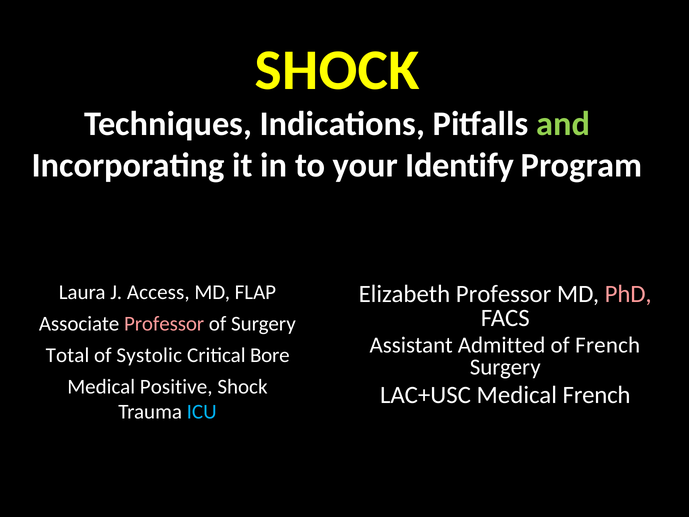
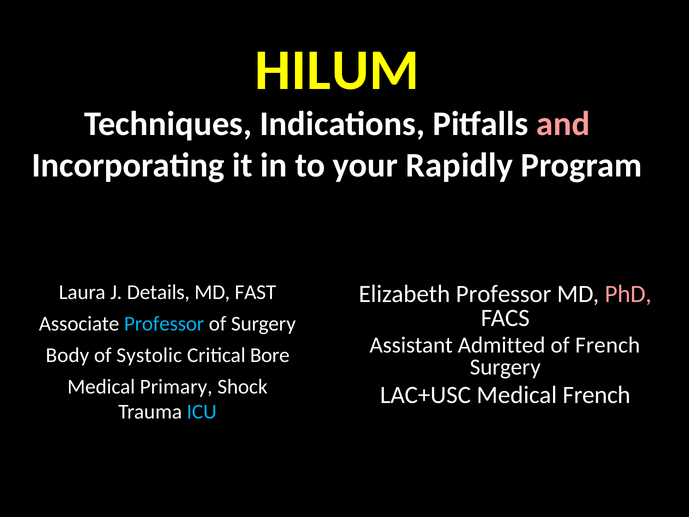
SHOCK: SHOCK -> HILUM (337, 70)
and colour: light green -> pink (563, 124)
Identify: Identify -> Rapidly (459, 165)
Access: Access -> Details (158, 292)
FLAP: FLAP -> FAST (255, 292)
Professor colour: pink -> light blue (164, 324)
Total: Total -> Body (67, 355)
Positive: Positive -> Primary (176, 386)
